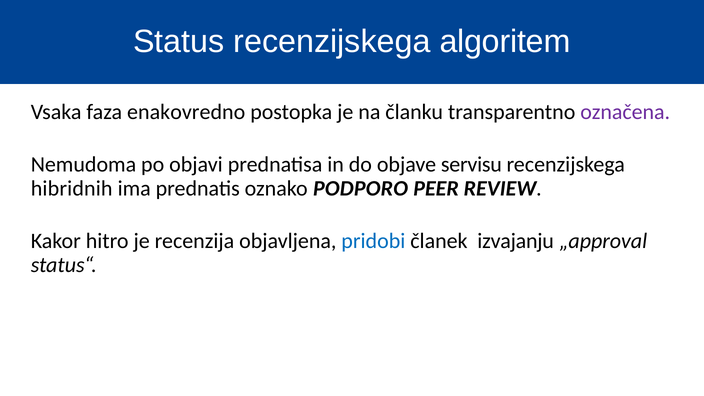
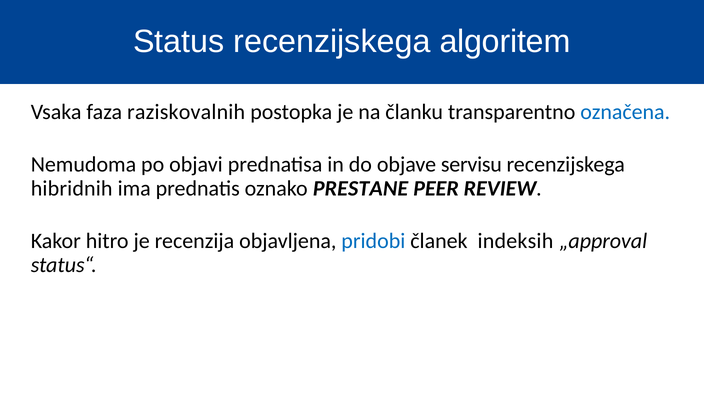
enakovredno: enakovredno -> raziskovalnih (186, 112)
označena colour: purple -> blue (625, 112)
PODPORO: PODPORO -> PRESTANE (361, 188)
izvajanju: izvajanju -> indeksih (515, 241)
